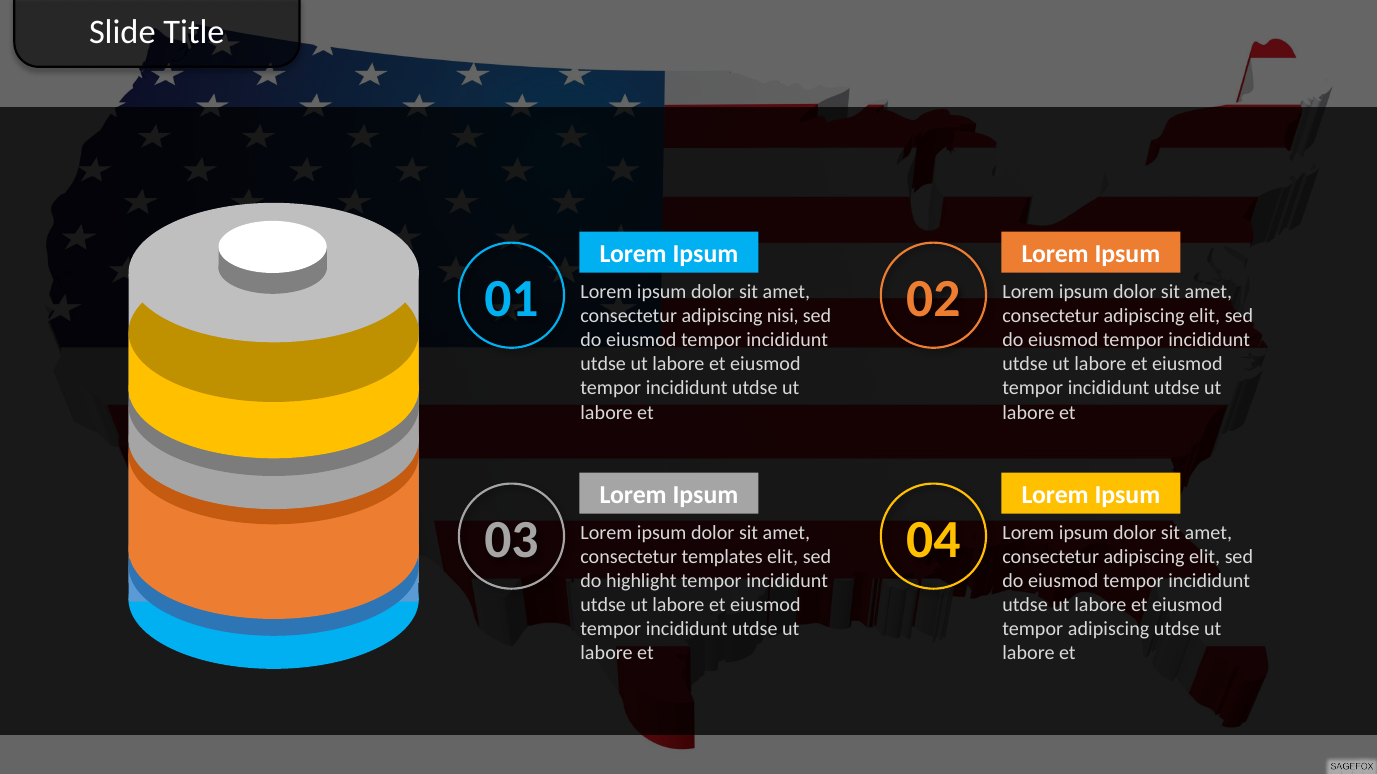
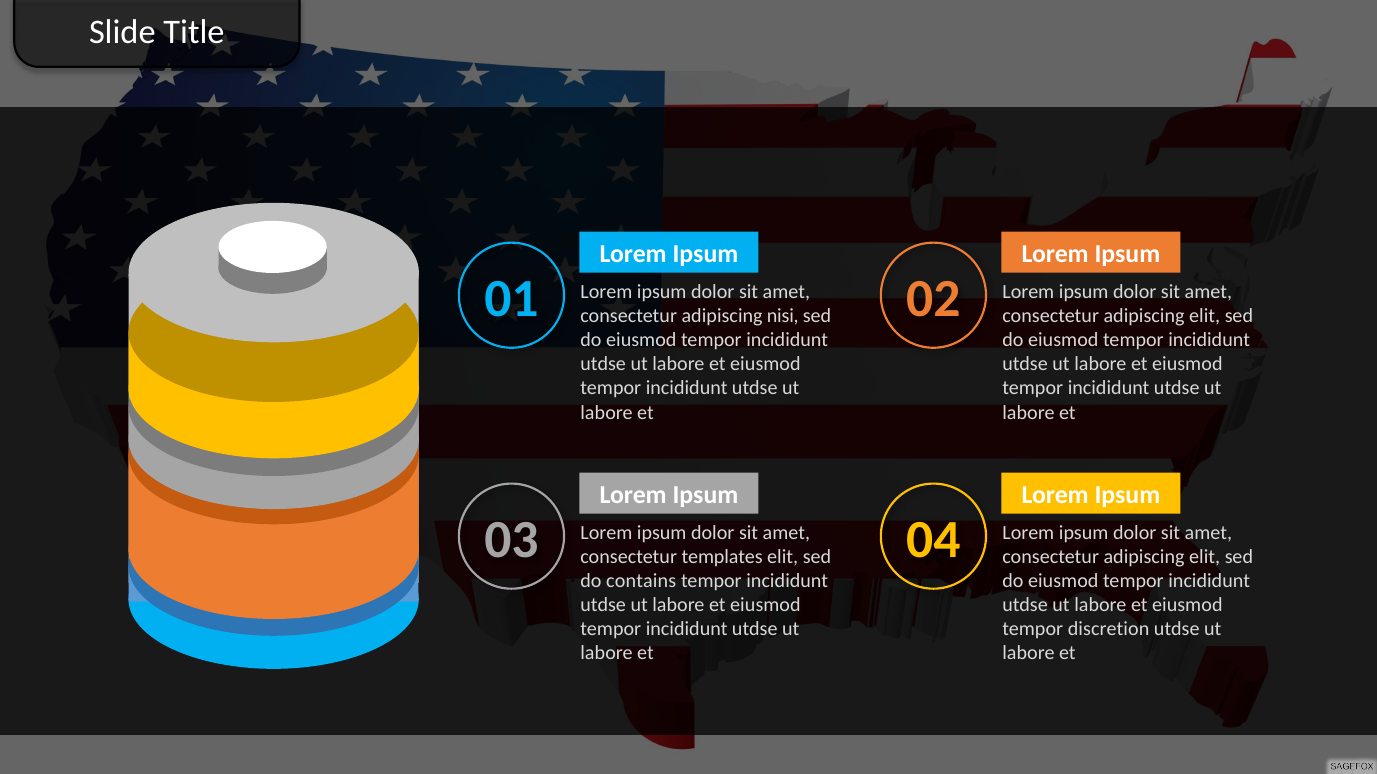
highlight: highlight -> contains (641, 582)
tempor adipiscing: adipiscing -> discretion (1109, 630)
